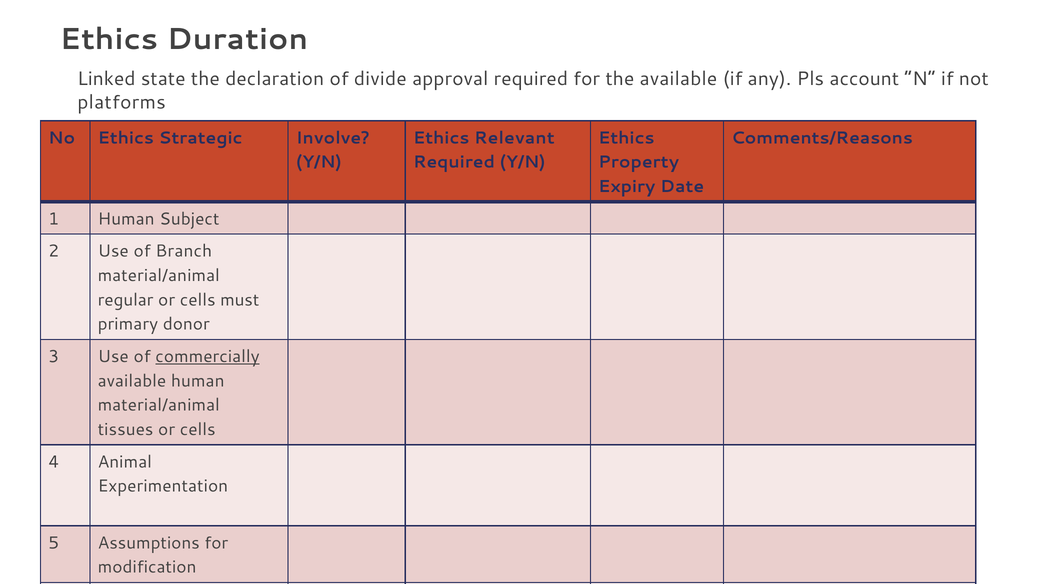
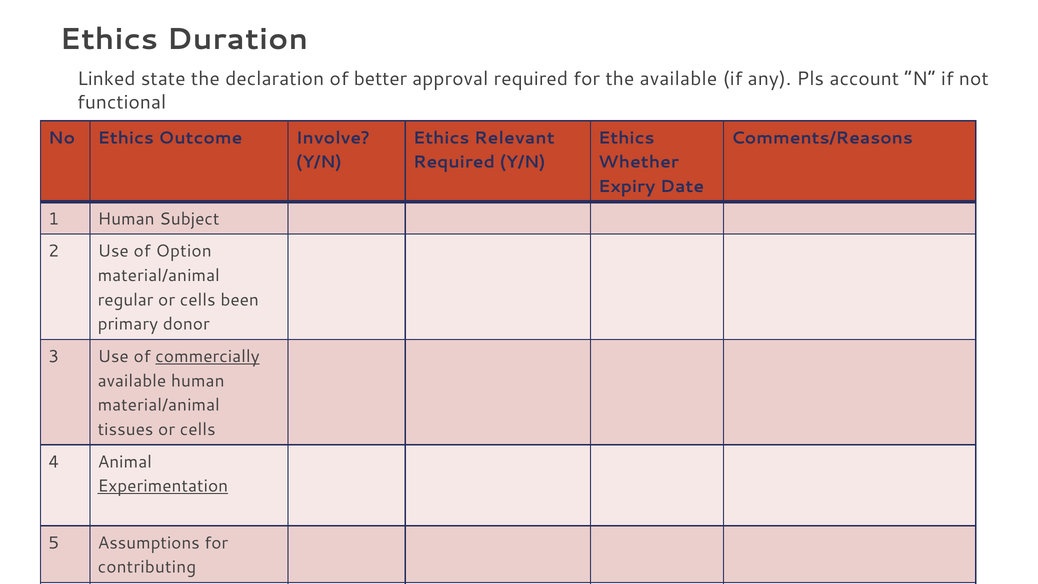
divide: divide -> better (380, 79)
platforms: platforms -> functional (122, 102)
Strategic: Strategic -> Outcome (201, 138)
Property: Property -> Whether (639, 162)
Branch: Branch -> Option (184, 251)
must: must -> been (240, 300)
Experimentation underline: none -> present (163, 486)
modification: modification -> contributing (147, 567)
